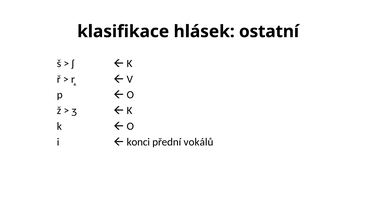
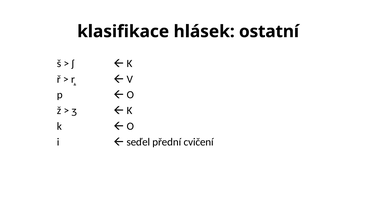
konci: konci -> seďel (138, 142)
vokálů: vokálů -> cvičení (199, 142)
